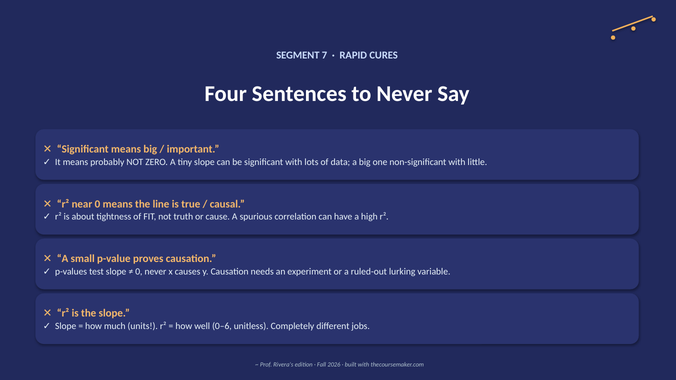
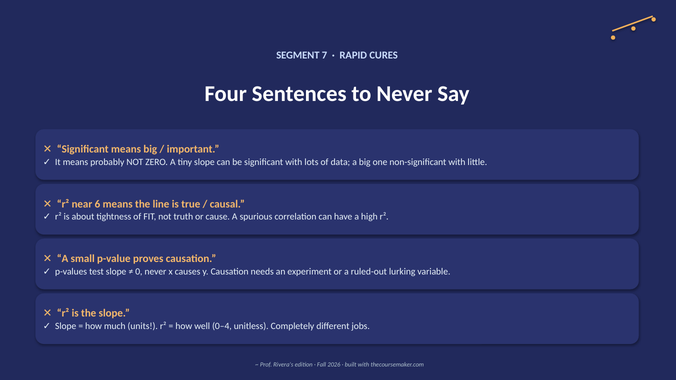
near 0: 0 -> 6 (97, 204)
0–6: 0–6 -> 0–4 (222, 326)
